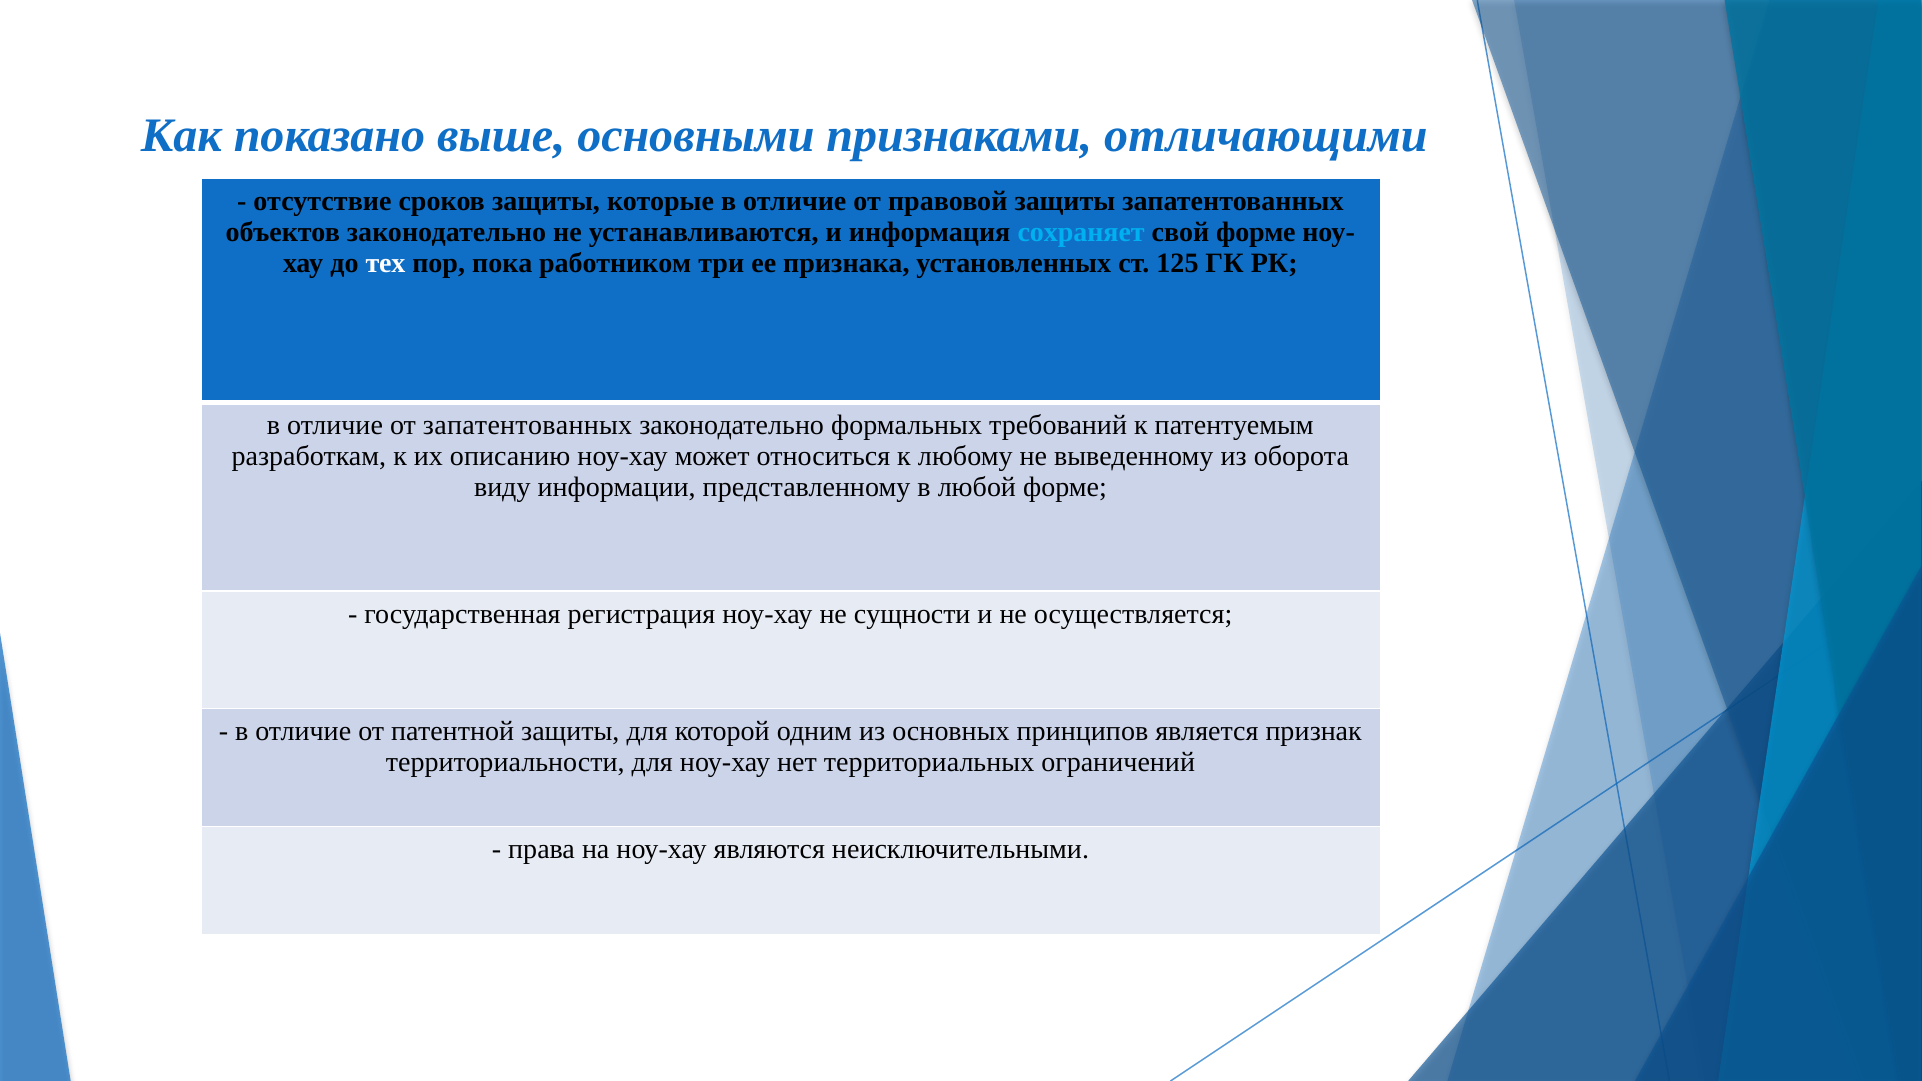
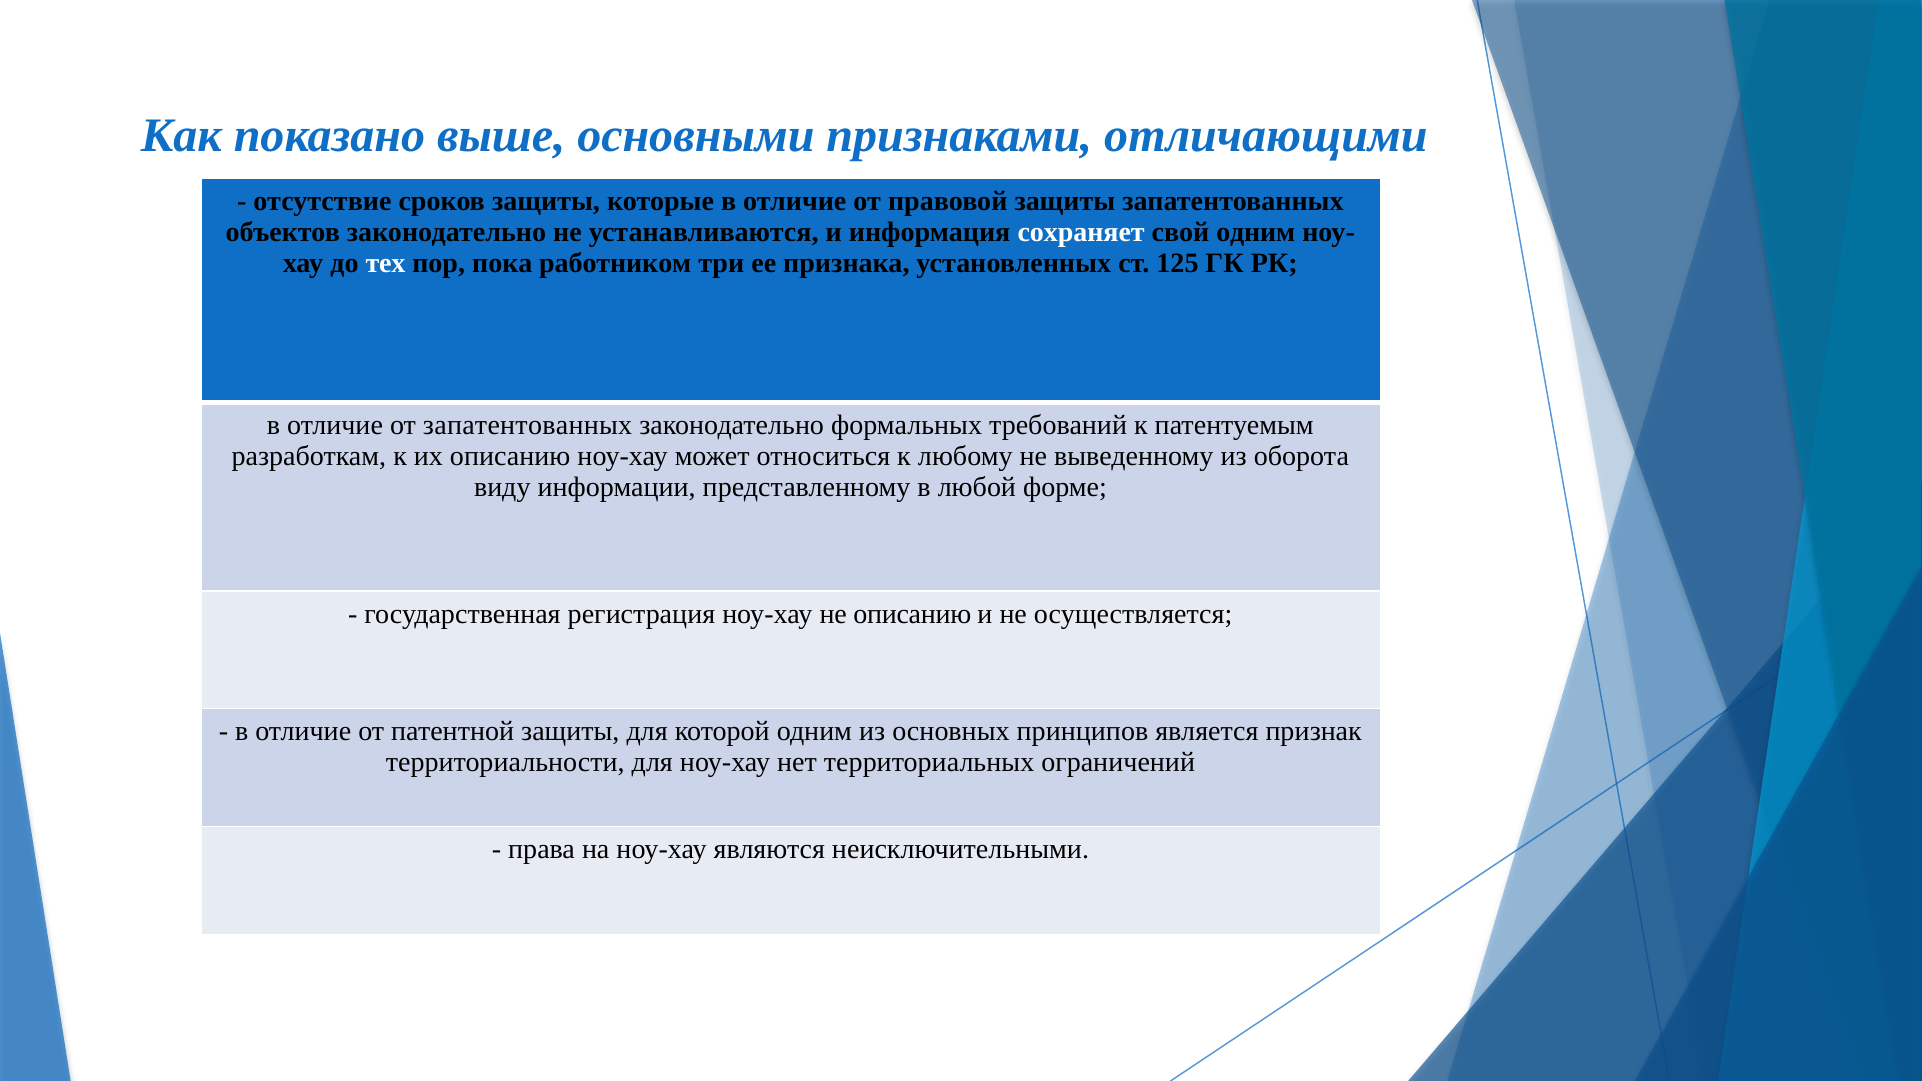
сохраняет colour: light blue -> white (1081, 233)
свой форме: форме -> одним (1256, 233)
не сущности: сущности -> описанию (912, 614)
